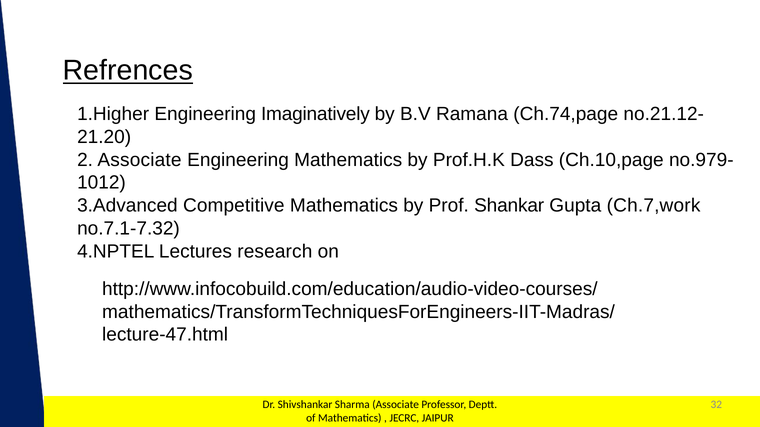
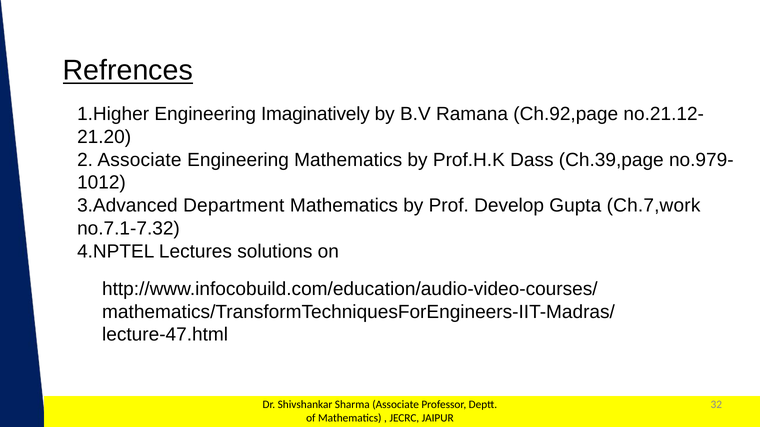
Ch.74,page: Ch.74,page -> Ch.92,page (566, 114)
Ch.10,page: Ch.10,page -> Ch.39,page (611, 160)
Competitive: Competitive -> Department (234, 206)
Shankar: Shankar -> Develop (509, 206)
research: research -> solutions (275, 251)
